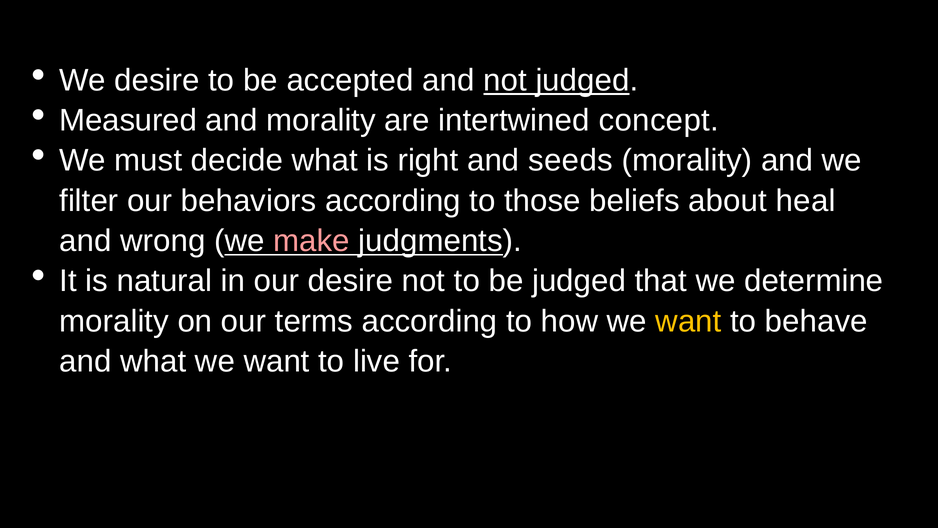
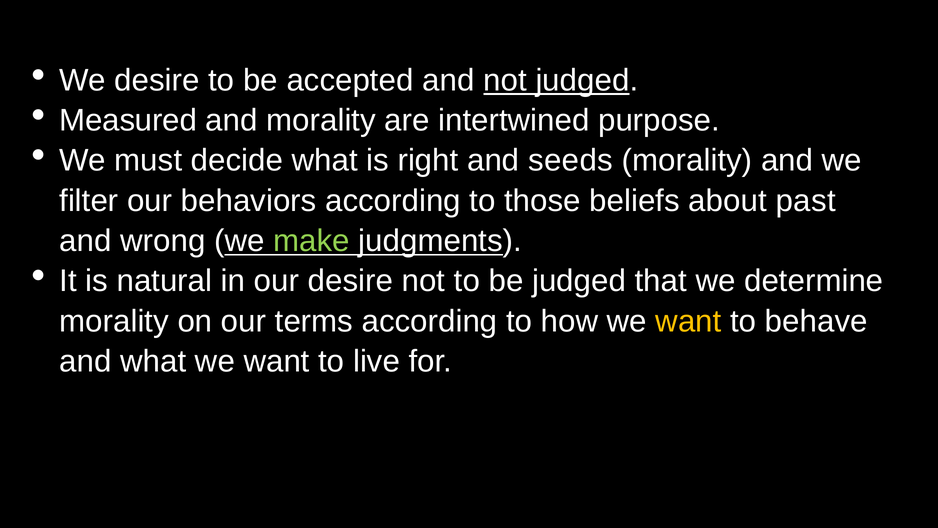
concept: concept -> purpose (659, 120)
heal: heal -> past (806, 201)
make colour: pink -> light green (311, 241)
